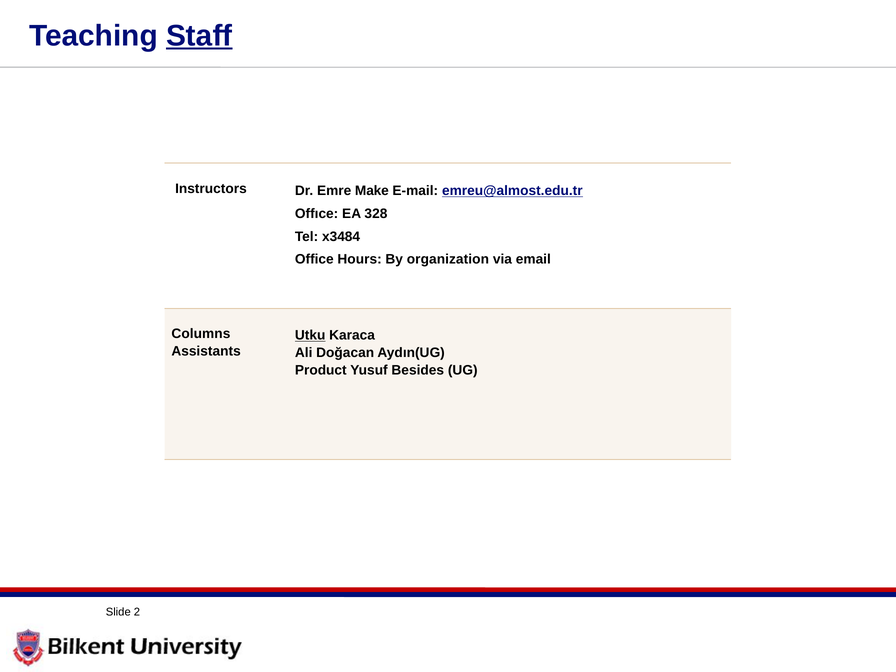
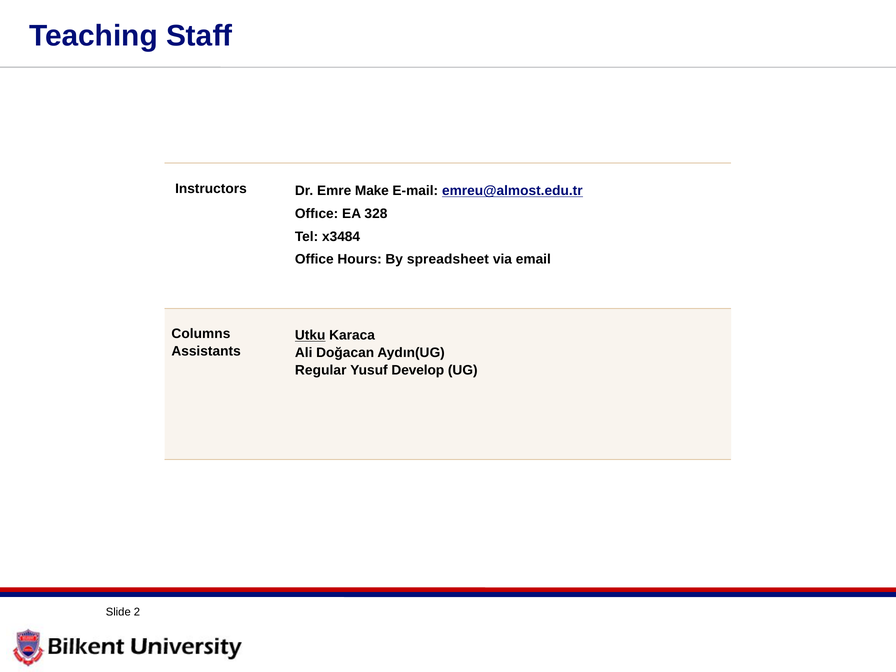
Staff underline: present -> none (199, 36)
organization: organization -> spreadsheet (448, 259)
Product: Product -> Regular (321, 370)
Besides: Besides -> Develop (418, 370)
